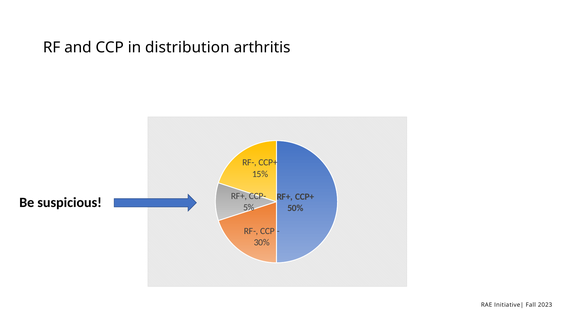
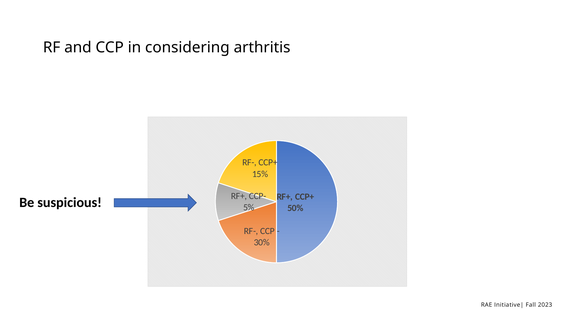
distribution: distribution -> considering (187, 47)
